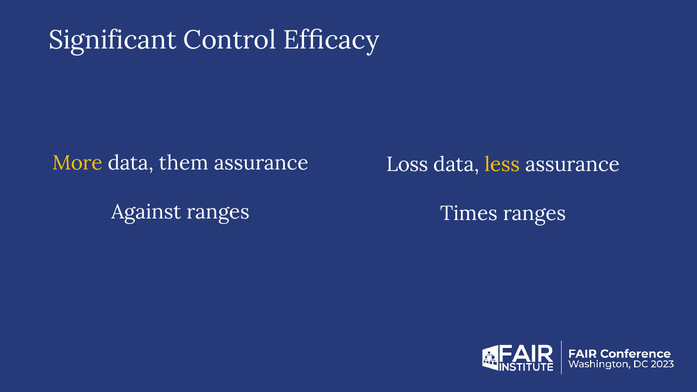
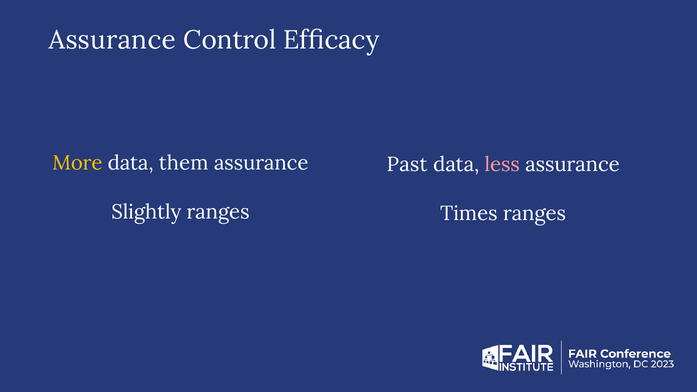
Significant: Significant -> Assurance (112, 40)
Loss: Loss -> Past (407, 165)
less colour: yellow -> pink (502, 165)
Against: Against -> Slightly (146, 212)
